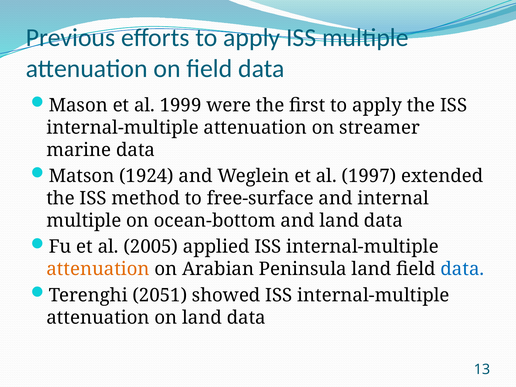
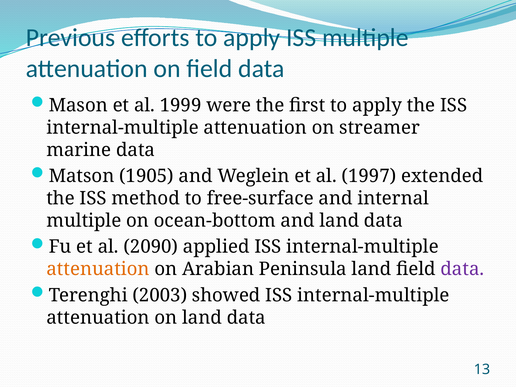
1924: 1924 -> 1905 (146, 176)
2005: 2005 -> 2090 (151, 247)
data colour: blue -> purple (462, 269)
2051: 2051 -> 2003 (160, 295)
